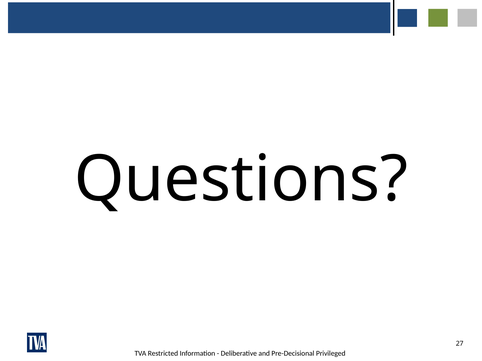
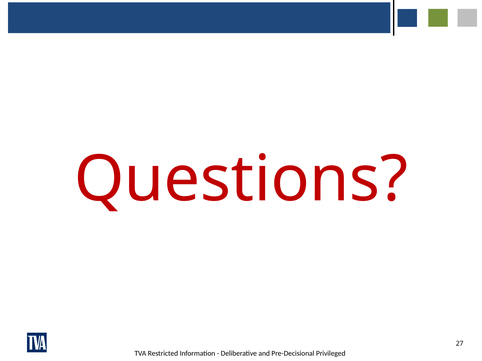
Questions colour: black -> red (241, 180)
